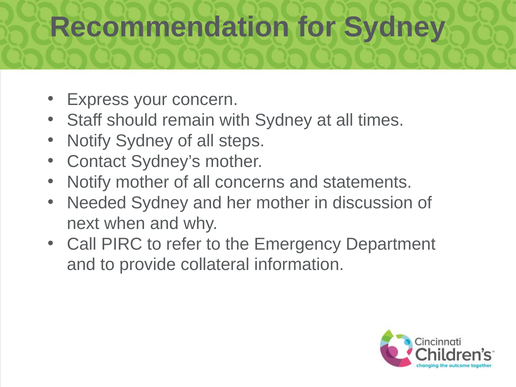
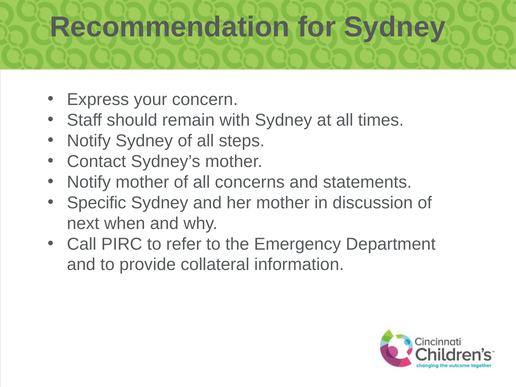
Needed: Needed -> Specific (97, 203)
